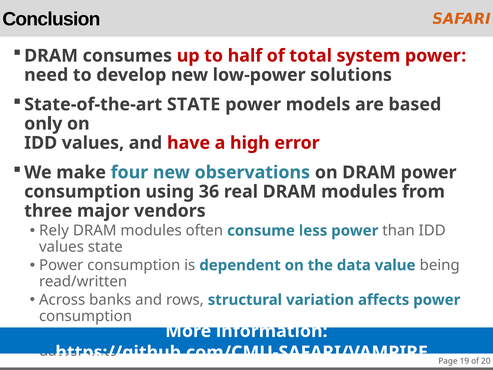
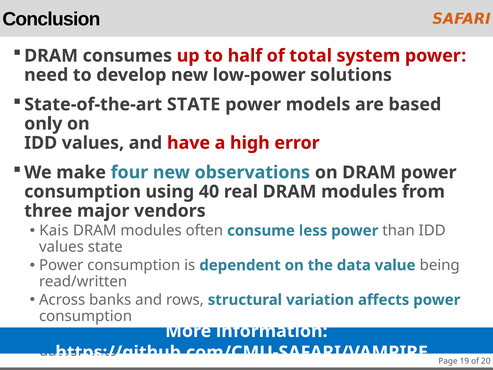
36: 36 -> 40 (209, 192)
Rely: Rely -> Kais (54, 231)
